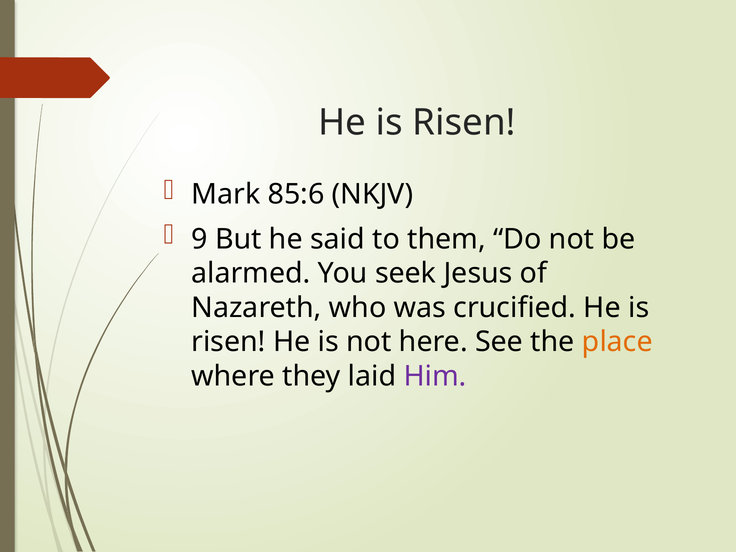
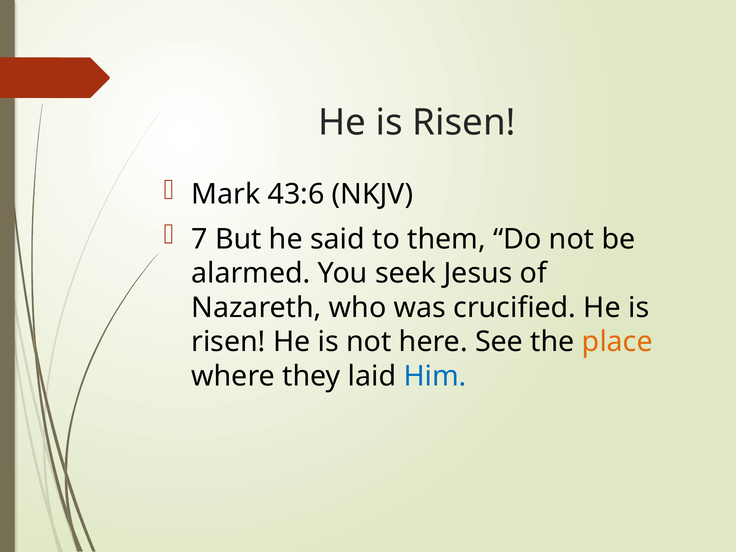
85:6: 85:6 -> 43:6 (296, 195)
9: 9 -> 7 (200, 239)
Him colour: purple -> blue (435, 376)
